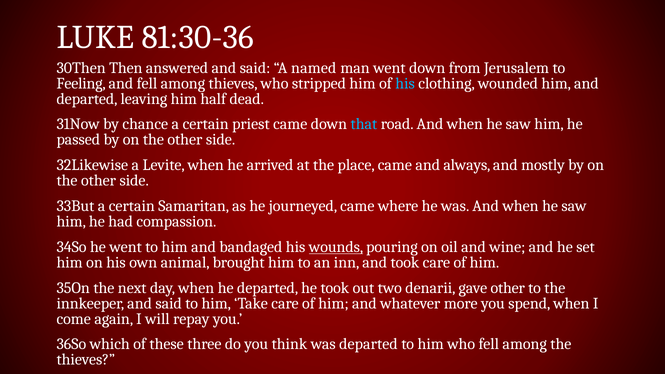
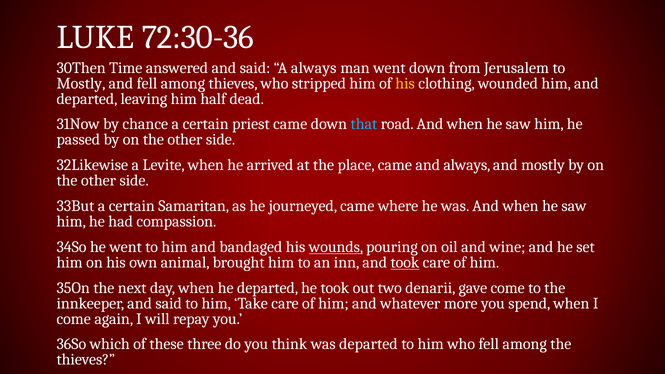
81:30-36: 81:30-36 -> 72:30-36 (198, 37)
Then: Then -> Time (126, 68)
A named: named -> always (314, 68)
Feeling: Feeling -> Mostly (81, 83)
his colour: light blue -> yellow (405, 83)
took underline: none -> present (405, 263)
gave other: other -> come (508, 288)
